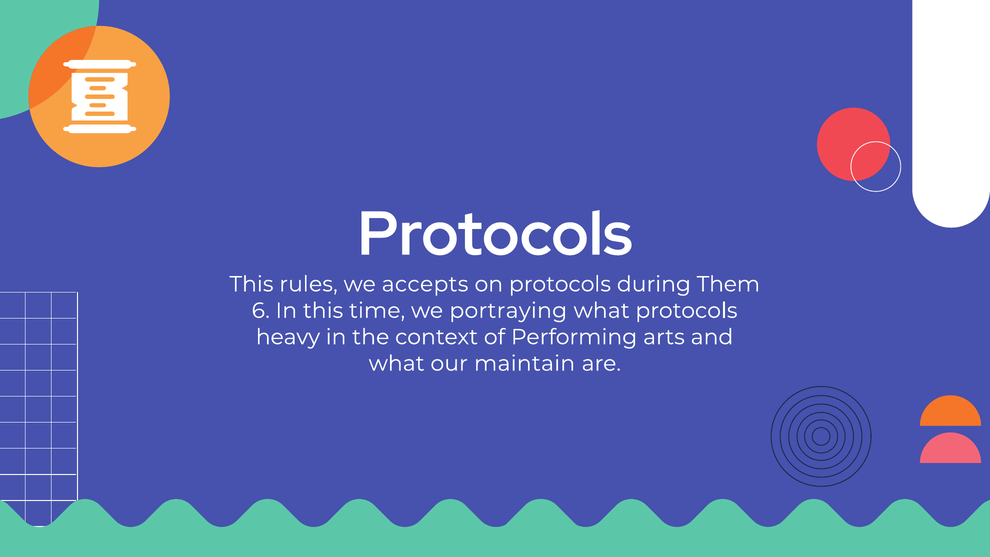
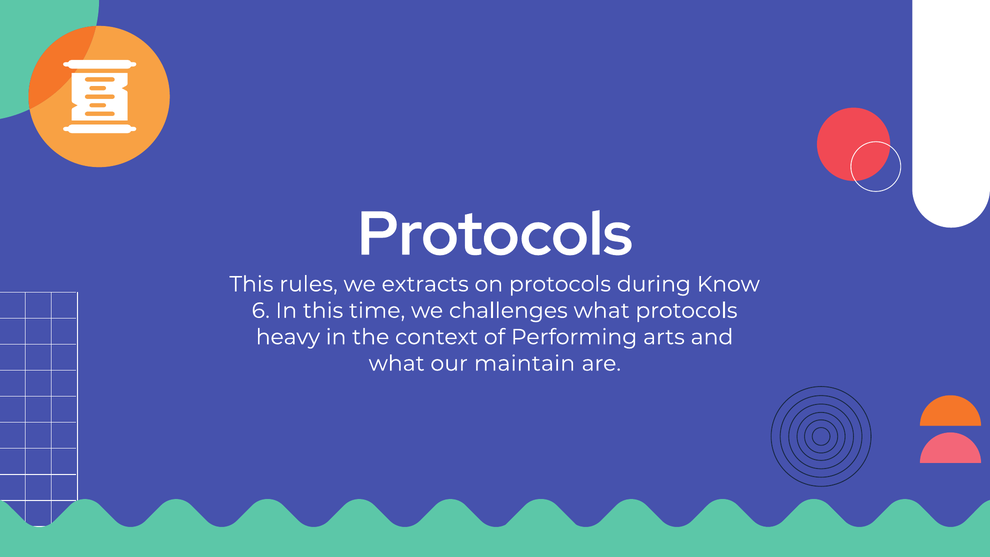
accepts: accepts -> extracts (425, 284)
Them: Them -> Know (728, 284)
portraying: portraying -> challenges (508, 311)
